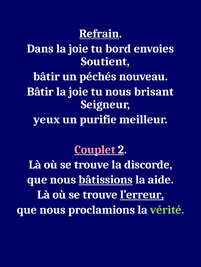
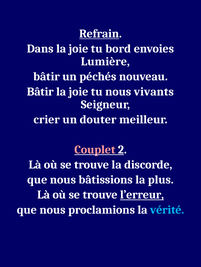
Soutient: Soutient -> Lumière (105, 62)
brisant: brisant -> vivants (154, 92)
yeux: yeux -> crier (47, 120)
purifie: purifie -> douter (98, 120)
bâtissions underline: present -> none (106, 180)
aide: aide -> plus (161, 180)
vérité colour: light green -> light blue (167, 211)
